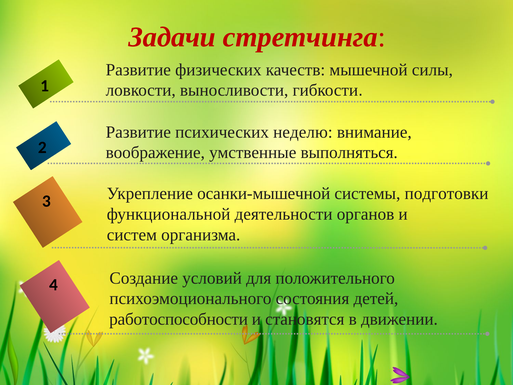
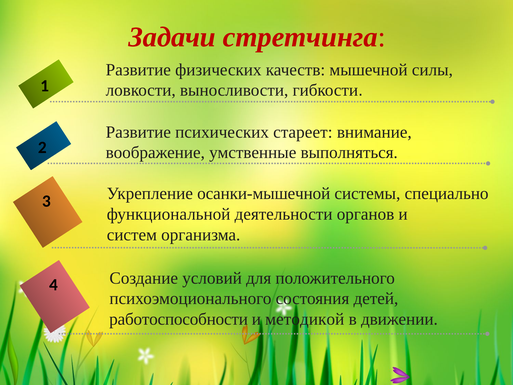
неделю: неделю -> стареет (303, 132)
подготовки: подготовки -> специально (447, 194)
становятся: становятся -> методикой (305, 319)
